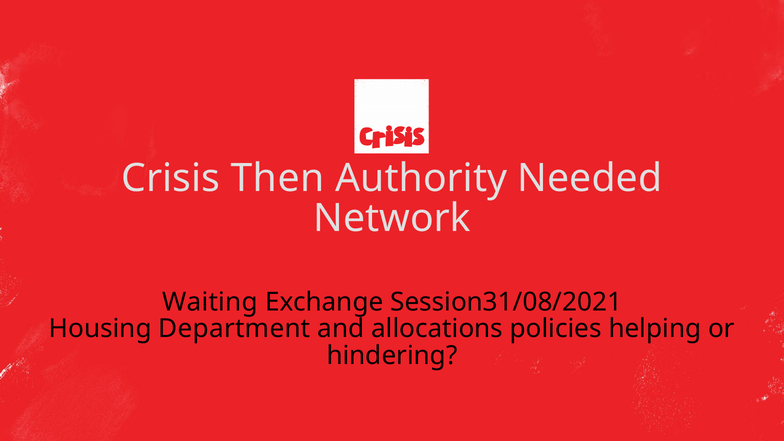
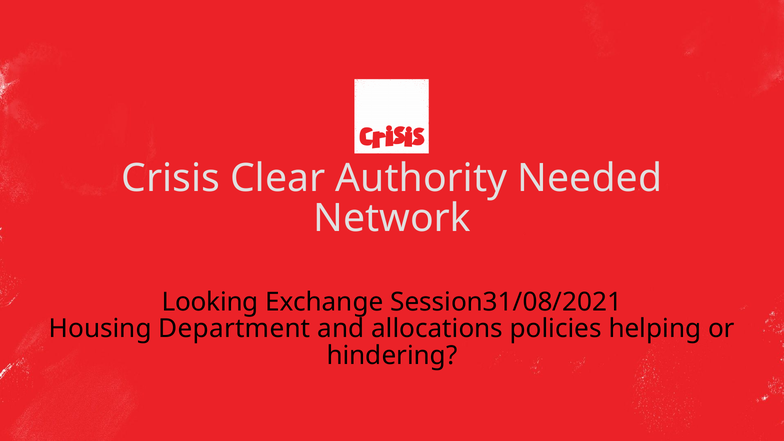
Then: Then -> Clear (278, 178)
Waiting: Waiting -> Looking (210, 302)
